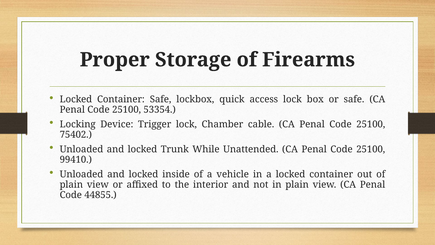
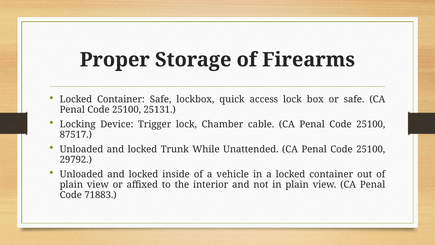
53354: 53354 -> 25131 (160, 110)
75402: 75402 -> 87517 (76, 134)
99410: 99410 -> 29792 (76, 159)
44855: 44855 -> 71883 (100, 195)
